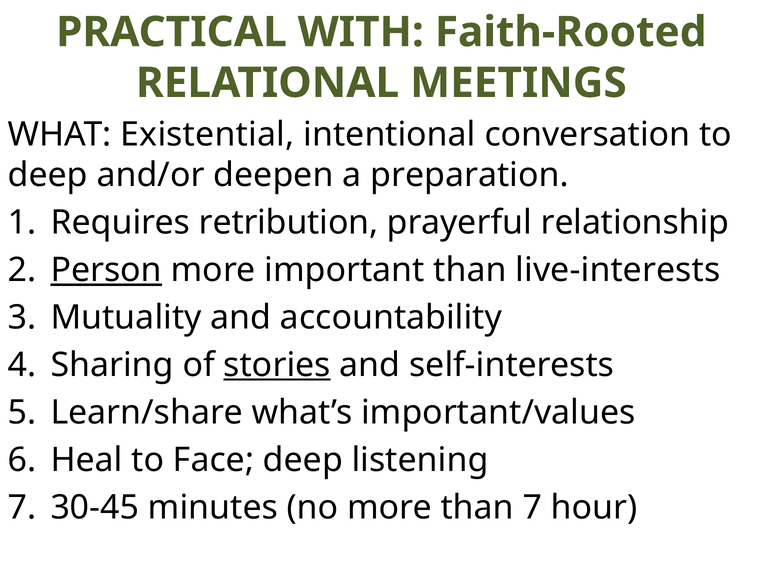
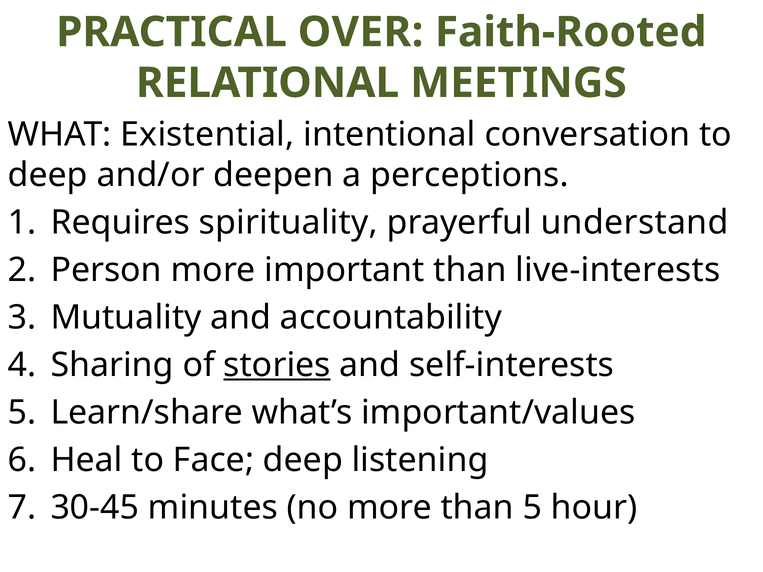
WITH: WITH -> OVER (361, 32)
preparation: preparation -> perceptions (469, 175)
retribution: retribution -> spirituality (288, 223)
relationship: relationship -> understand (635, 223)
Person underline: present -> none (106, 270)
than 7: 7 -> 5 (532, 508)
